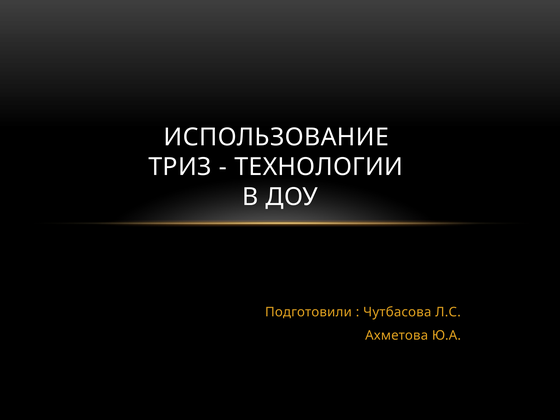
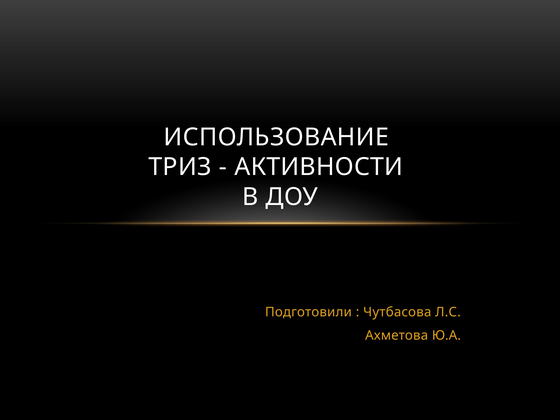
ТЕХНОЛОГИИ: ТЕХНОЛОГИИ -> АКТИВНОСТИ (319, 167)
